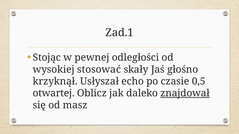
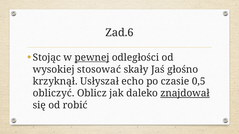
Zad.1: Zad.1 -> Zad.6 (119, 33)
pewnej underline: none -> present (92, 58)
otwartej: otwartej -> obliczyć (54, 94)
masz: masz -> robić (75, 105)
